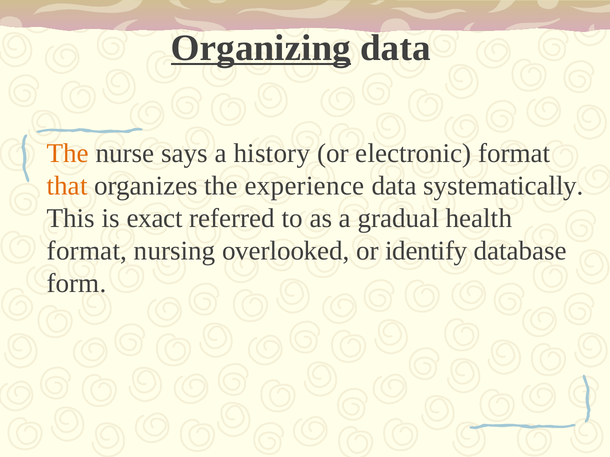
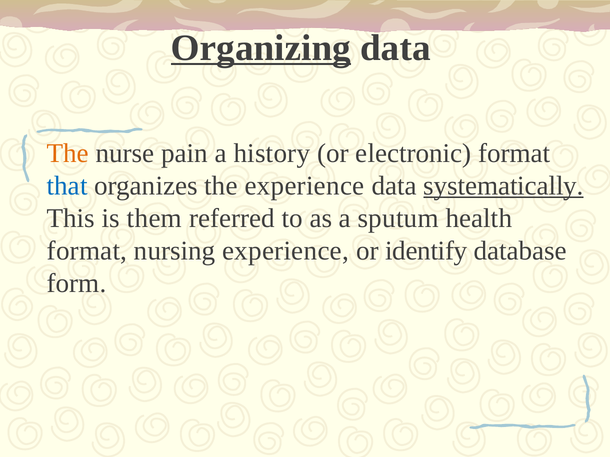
says: says -> pain (185, 153)
that colour: orange -> blue (67, 186)
systematically underline: none -> present (504, 186)
exact: exact -> them (154, 219)
gradual: gradual -> sputum (398, 219)
nursing overlooked: overlooked -> experience (286, 251)
